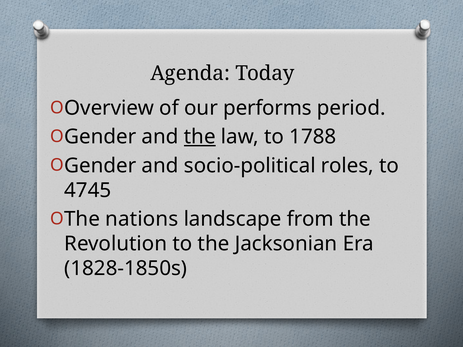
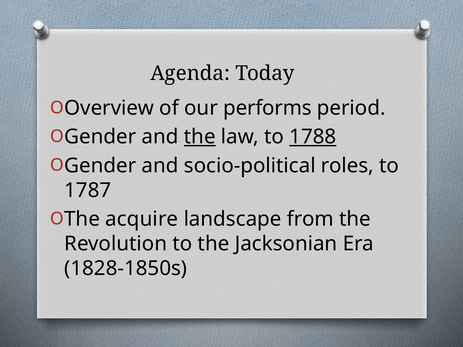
1788 underline: none -> present (313, 137)
4745: 4745 -> 1787 (88, 190)
nations: nations -> acquire (142, 219)
